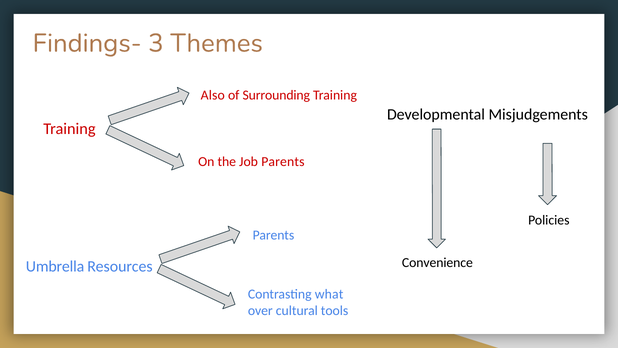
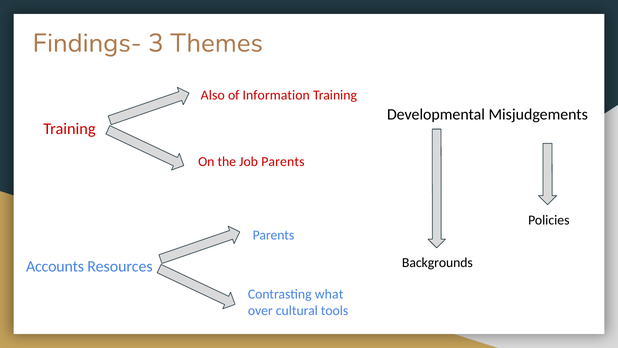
Surrounding: Surrounding -> Information (276, 95)
Convenience: Convenience -> Backgrounds (437, 262)
Umbrella: Umbrella -> Accounts (55, 266)
